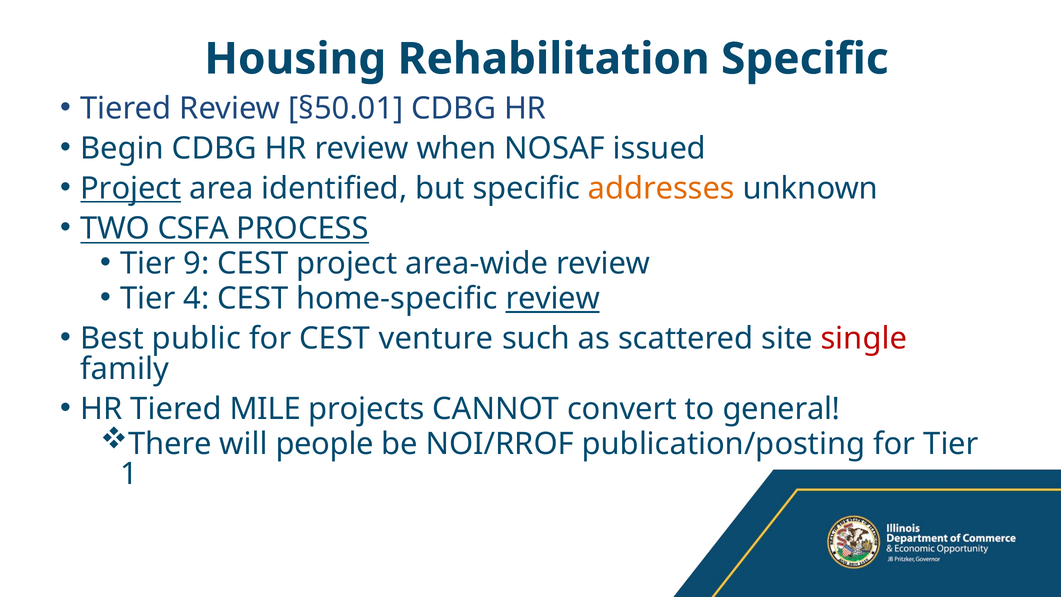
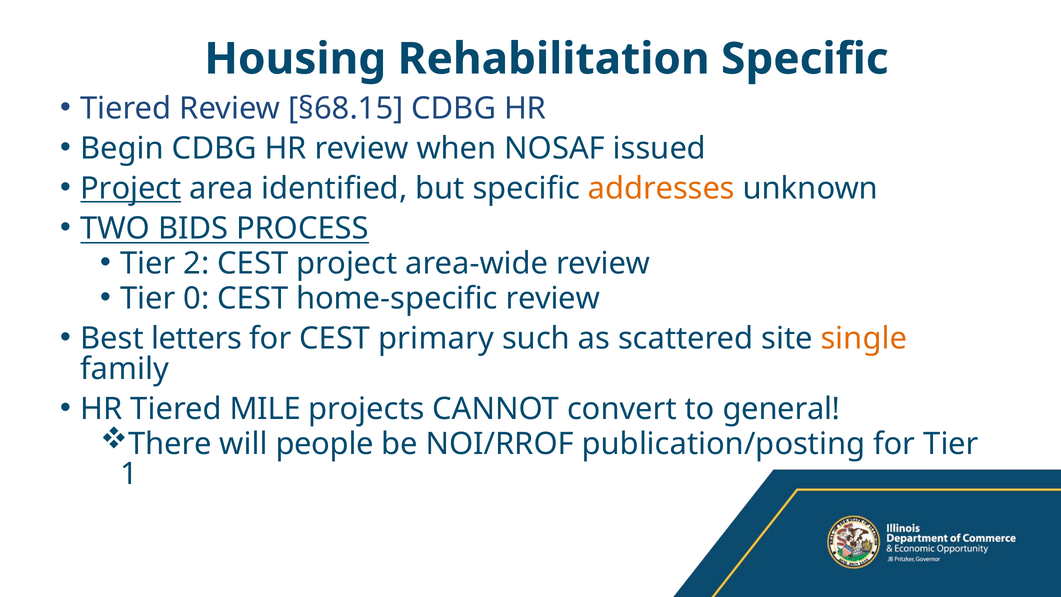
§50.01: §50.01 -> §68.15 (346, 108)
CSFA: CSFA -> BIDS (193, 228)
9: 9 -> 2 (196, 264)
4: 4 -> 0 (196, 299)
review underline: present -> none (553, 299)
public: public -> letters (197, 339)
venture: venture -> primary (436, 339)
single colour: red -> orange (864, 339)
